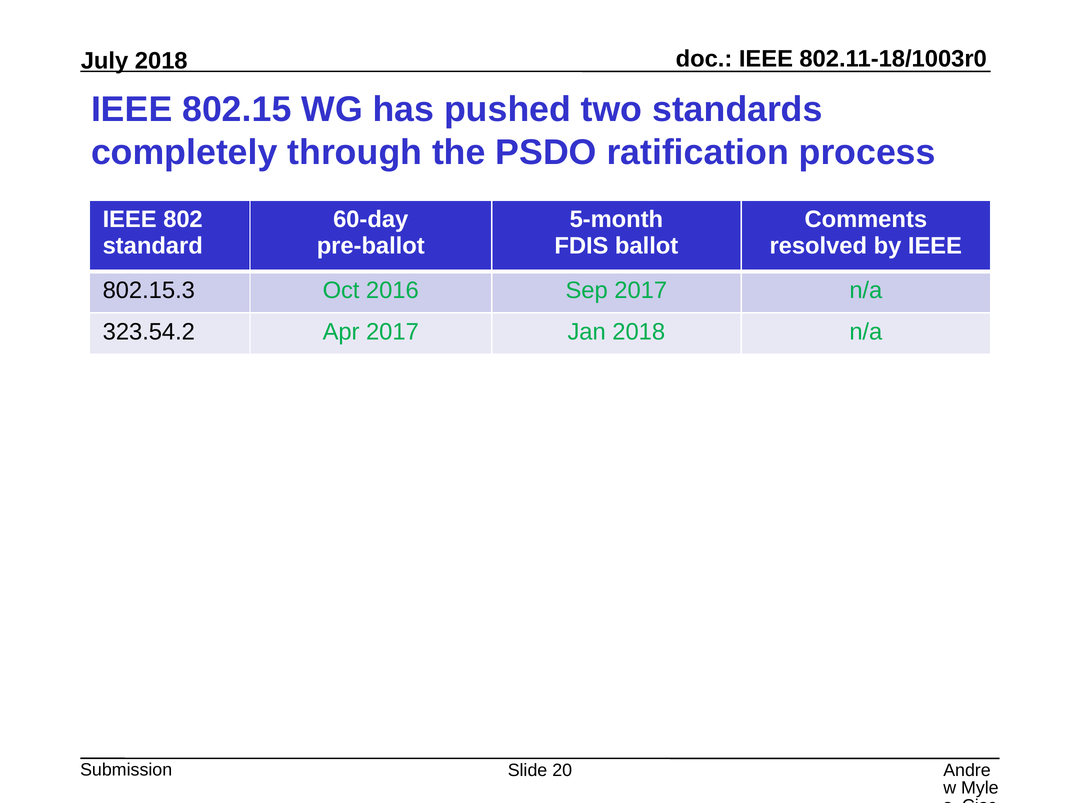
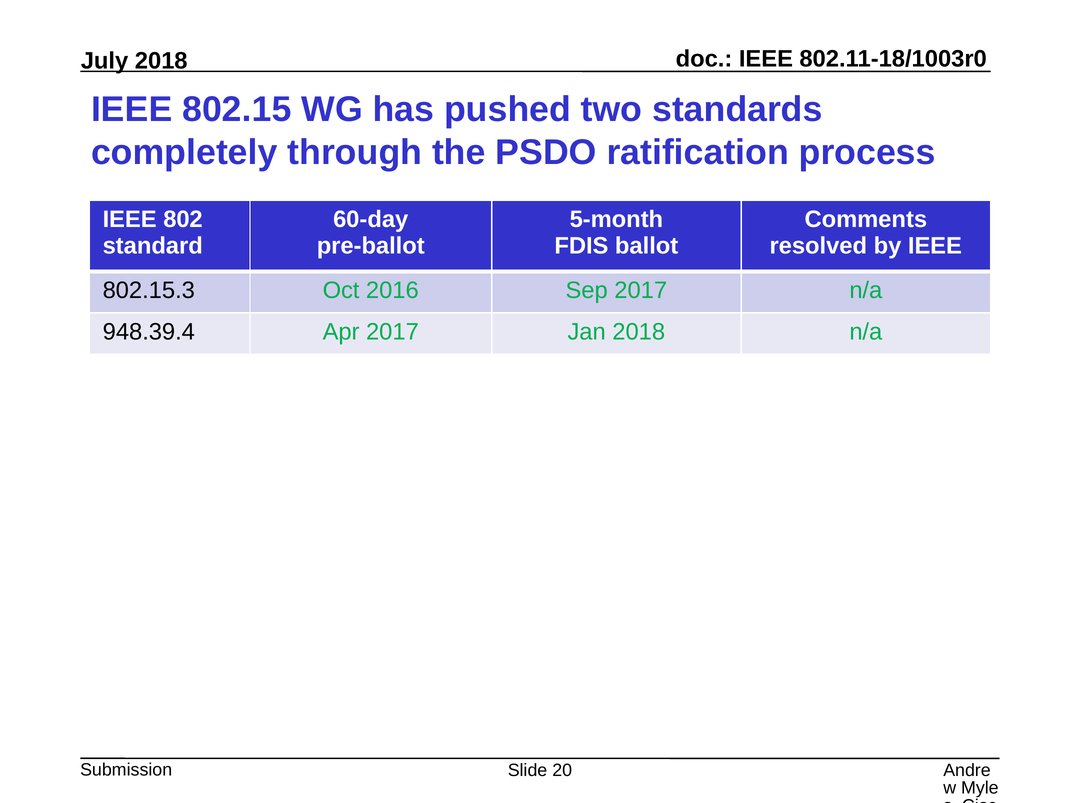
323.54.2: 323.54.2 -> 948.39.4 (149, 332)
